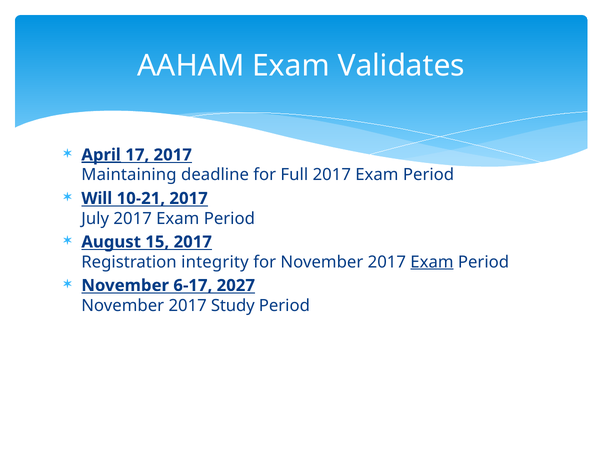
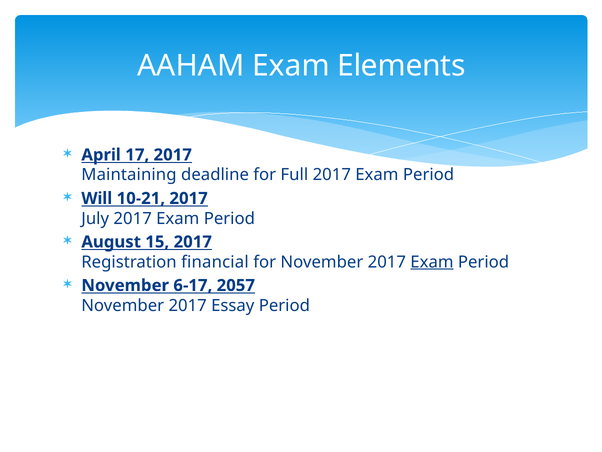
Validates: Validates -> Elements (401, 66)
April underline: present -> none (101, 155)
integrity: integrity -> financial (215, 262)
2027: 2027 -> 2057 (236, 285)
Study: Study -> Essay (233, 305)
